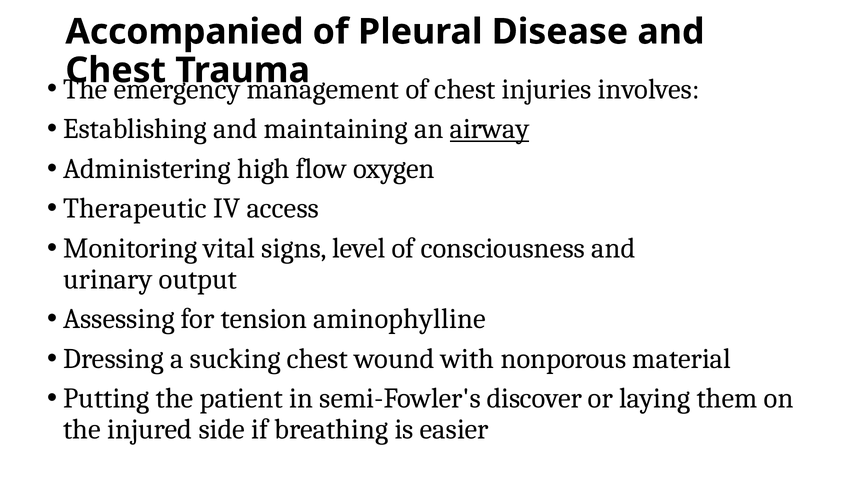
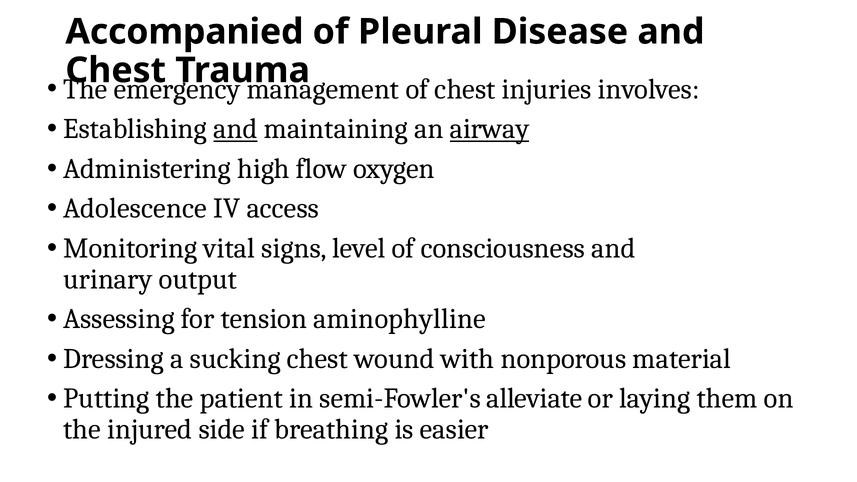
and underline: none -> present (235, 129)
Therapeutic: Therapeutic -> Adolescence (135, 208)
discover: discover -> alleviate (534, 399)
